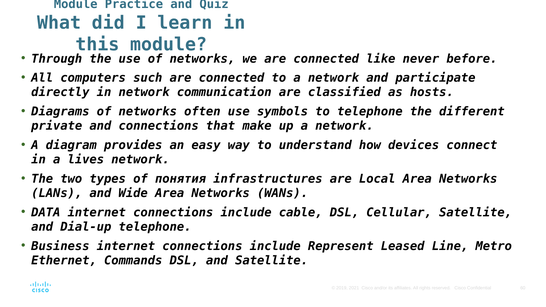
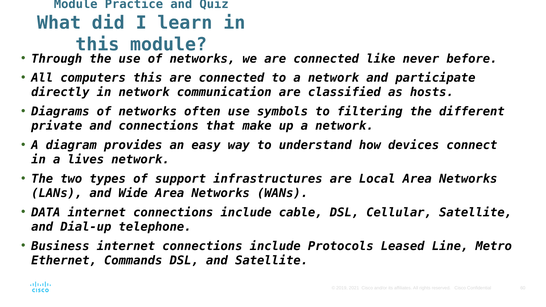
computers such: such -> this (148, 78)
to telephone: telephone -> filtering (370, 111)
понятия: понятия -> support (181, 179)
Represent: Represent -> Protocols (341, 246)
